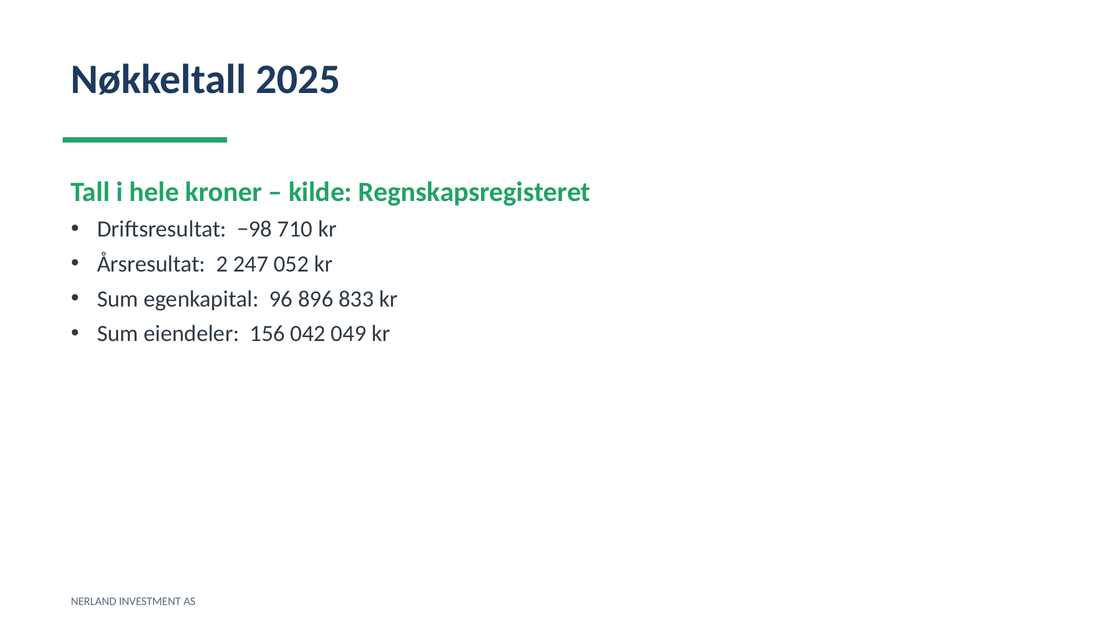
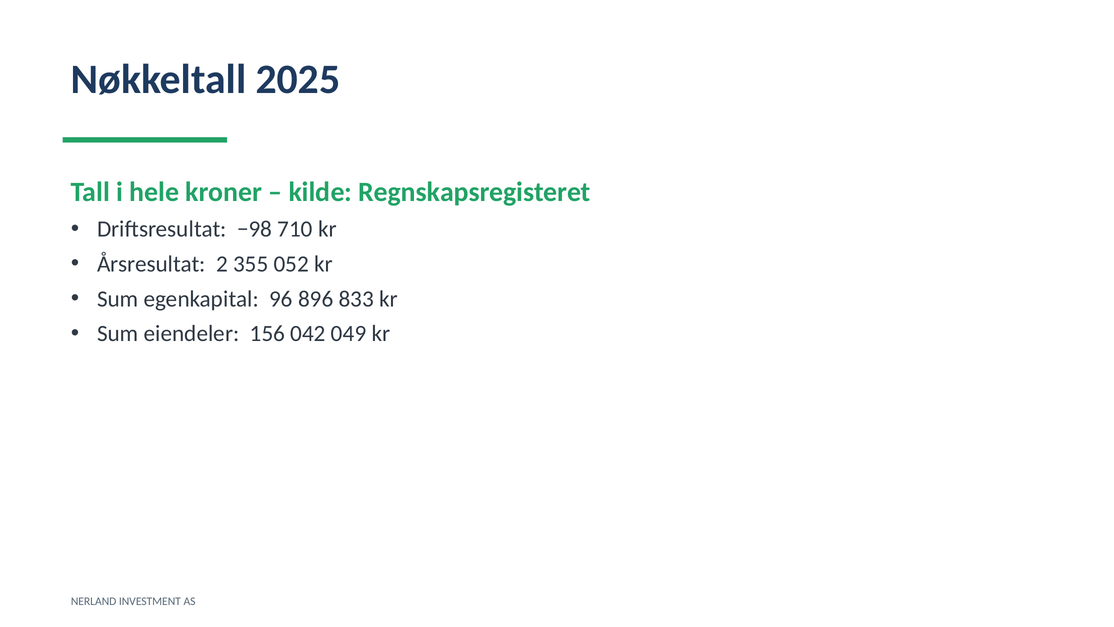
247: 247 -> 355 (251, 264)
